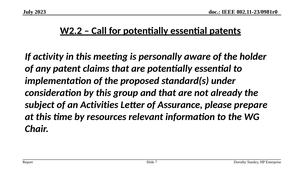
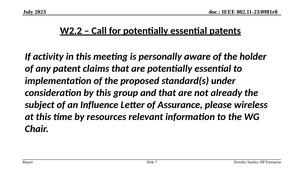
Activities: Activities -> Influence (99, 105)
prepare: prepare -> wireless (251, 105)
